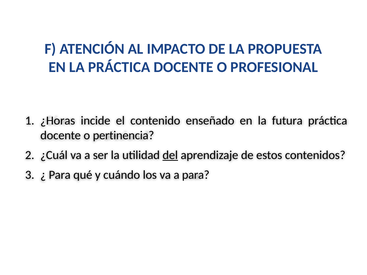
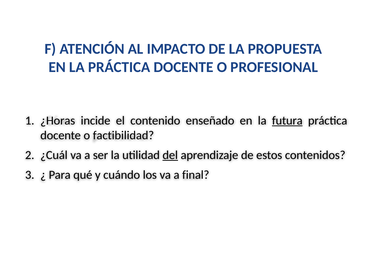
futura underline: none -> present (287, 121)
pertinencia: pertinencia -> factibilidad (123, 135)
a para: para -> final (196, 175)
